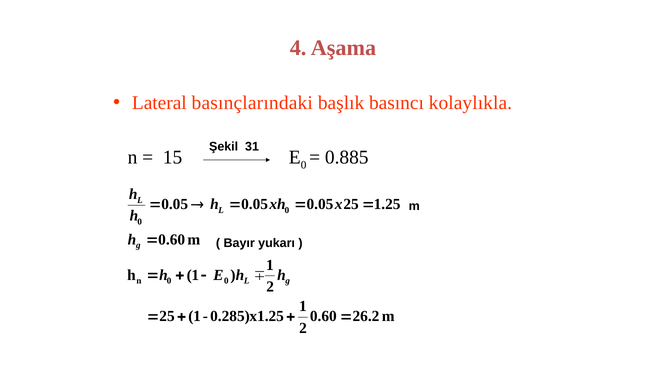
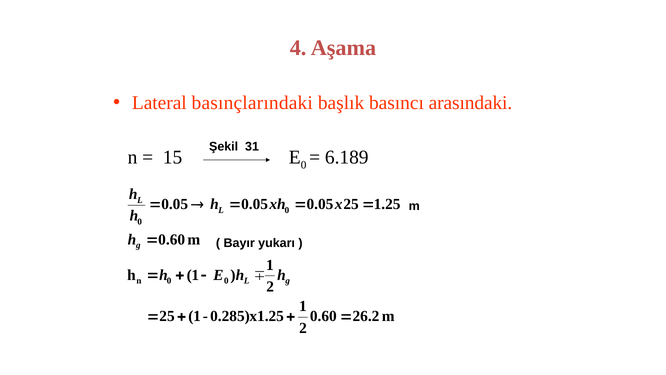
kolaylıkla: kolaylıkla -> arasındaki (470, 103)
0.885: 0.885 -> 6.189 (347, 157)
